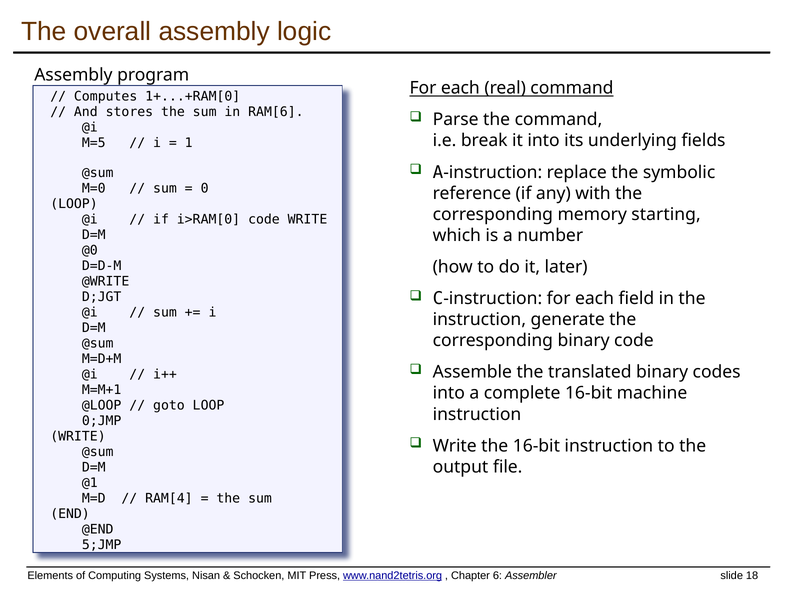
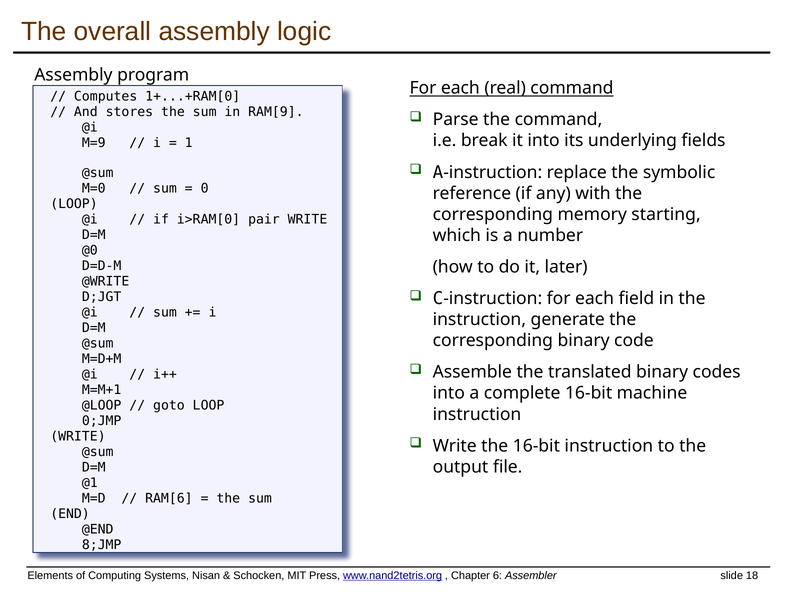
RAM[6: RAM[6 -> RAM[9 (276, 112)
M=5: M=5 -> M=9 (94, 143)
i>RAM[0 code: code -> pair (264, 220)
RAM[4: RAM[4 -> RAM[6 (169, 499)
5;JMP: 5;JMP -> 8;JMP (102, 545)
